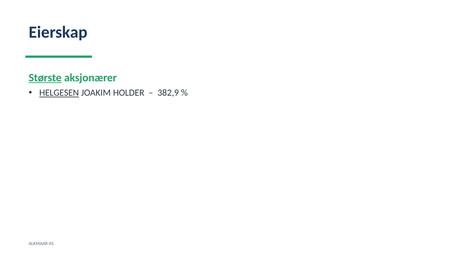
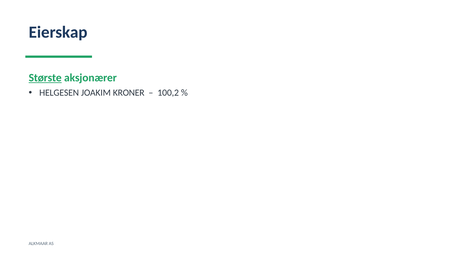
HELGESEN underline: present -> none (59, 93)
HOLDER: HOLDER -> KRONER (129, 93)
382,9: 382,9 -> 100,2 (168, 93)
